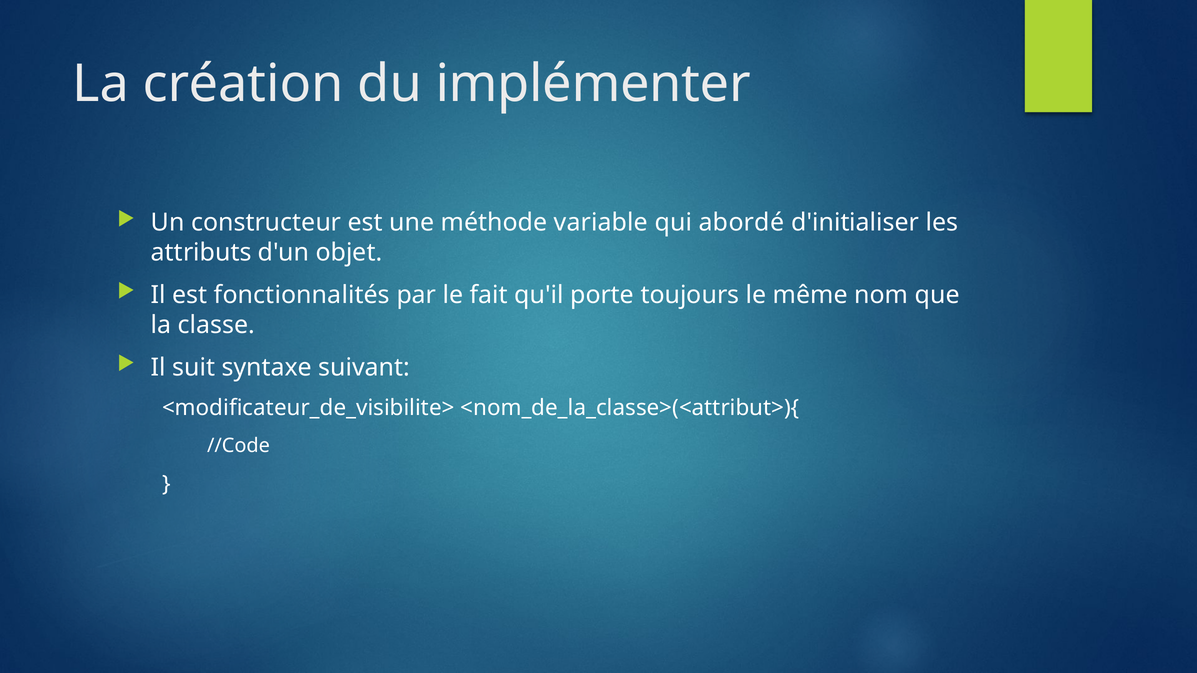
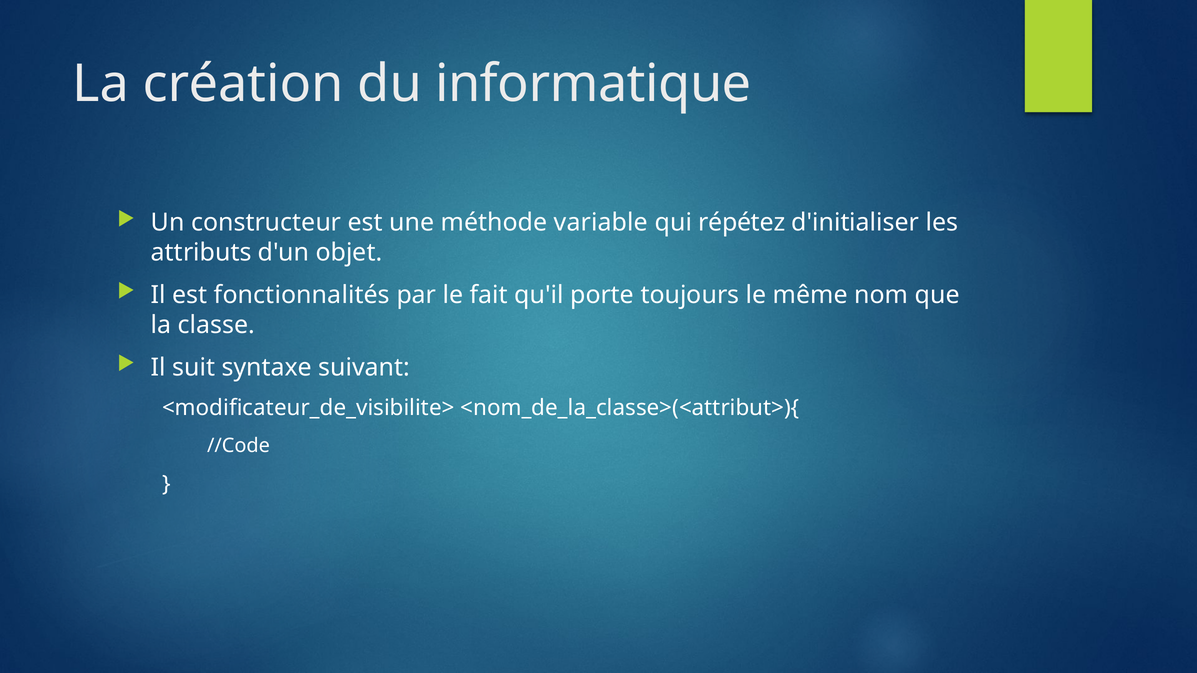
implémenter: implémenter -> informatique (593, 84)
abordé: abordé -> répétez (742, 223)
